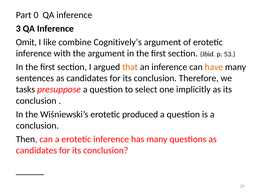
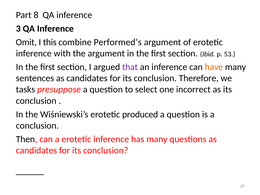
0: 0 -> 8 (36, 15)
like: like -> this (50, 42)
Cognitively’s: Cognitively’s -> Performed’s (118, 42)
that colour: orange -> purple (130, 67)
implicitly: implicitly -> incorrect (193, 89)
